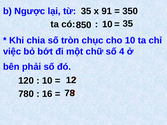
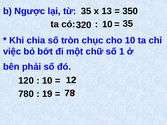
91: 91 -> 13 (107, 11)
850: 850 -> 320 (84, 25)
4: 4 -> 1 (122, 52)
16: 16 -> 19 (47, 94)
